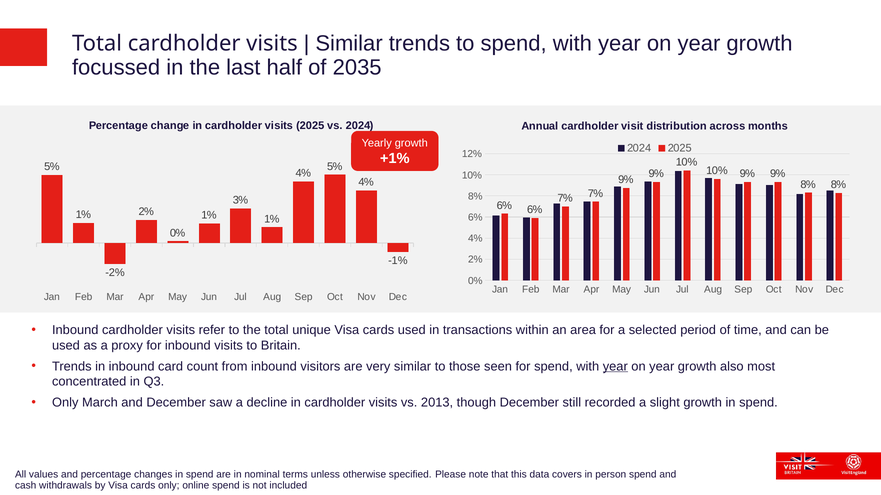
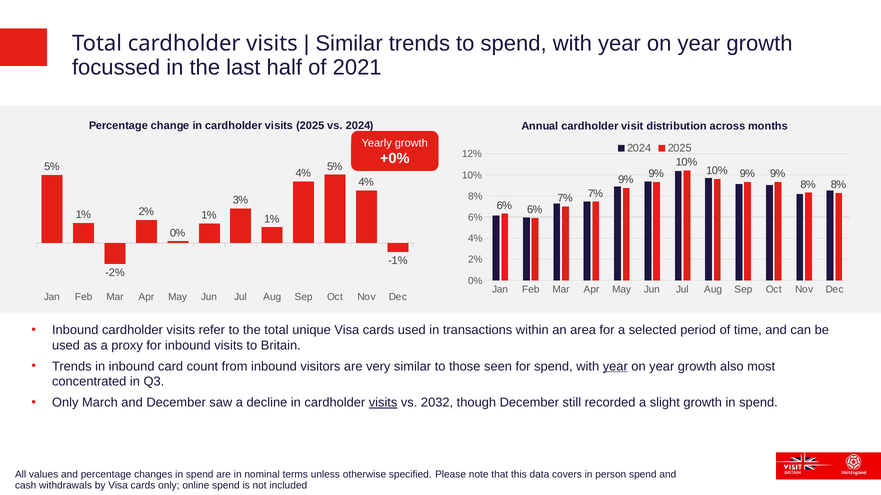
2035: 2035 -> 2021 (357, 67)
+1%: +1% -> +0% (395, 159)
visits underline: none -> present (383, 403)
2013: 2013 -> 2032 (437, 403)
